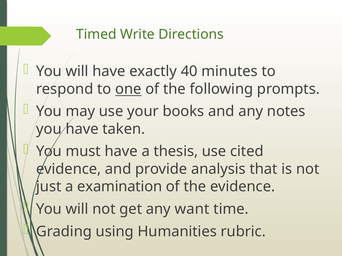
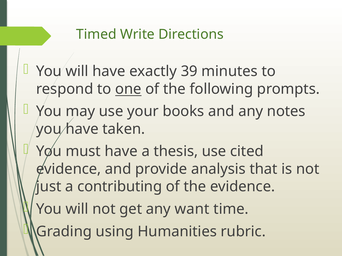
40: 40 -> 39 (189, 71)
examination: examination -> contributing (120, 187)
